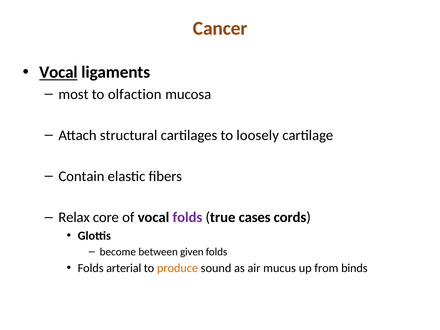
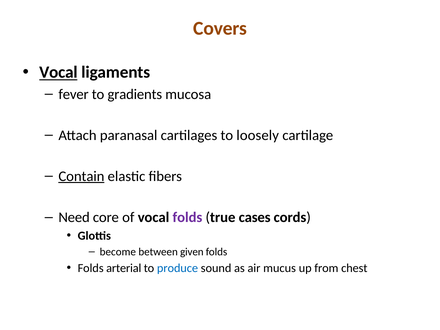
Cancer: Cancer -> Covers (220, 29)
most: most -> fever (74, 94)
olfaction: olfaction -> gradients (135, 94)
structural: structural -> paranasal (129, 135)
Contain underline: none -> present (81, 176)
Relax: Relax -> Need (74, 217)
produce colour: orange -> blue (177, 268)
binds: binds -> chest (354, 268)
